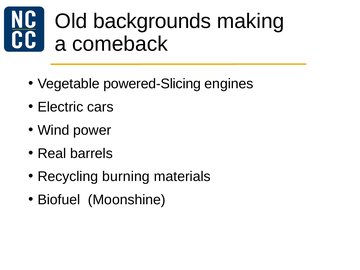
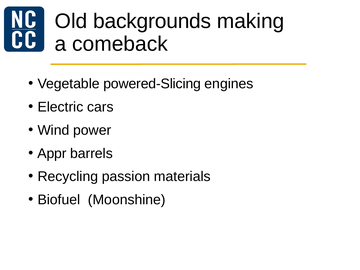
Real: Real -> Appr (52, 153)
burning: burning -> passion (126, 177)
